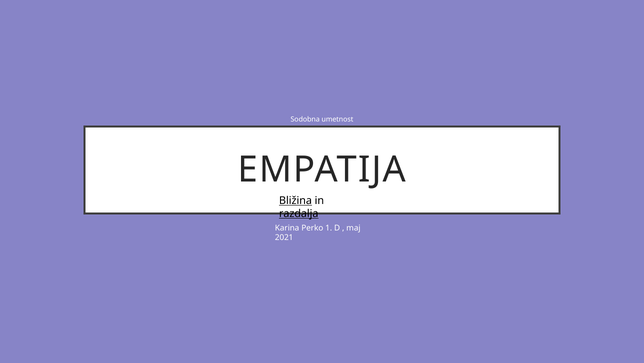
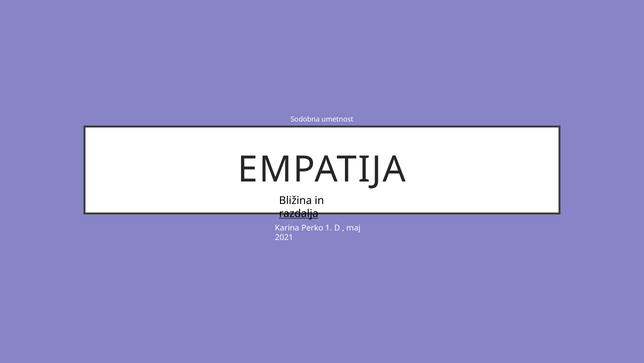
Bližina underline: present -> none (296, 200)
